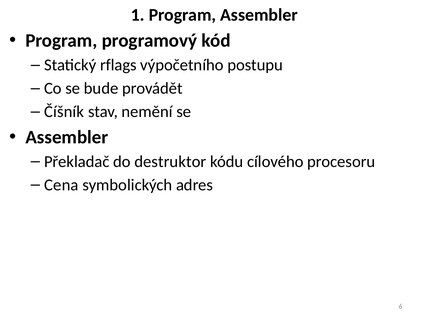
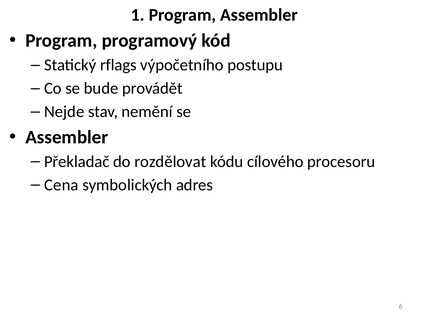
Číšník: Číšník -> Nejde (64, 112)
destruktor: destruktor -> rozdělovat (170, 162)
